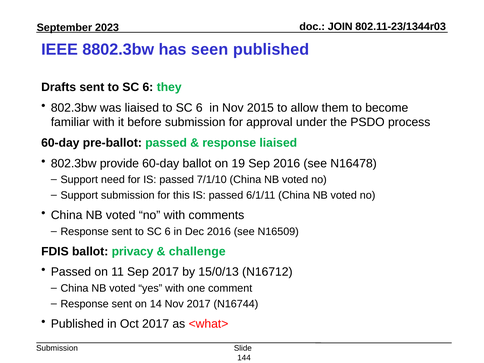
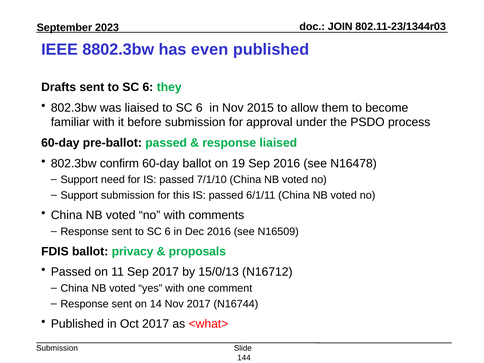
seen: seen -> even (210, 50)
provide: provide -> confirm (119, 163)
challenge: challenge -> proposals (197, 251)
